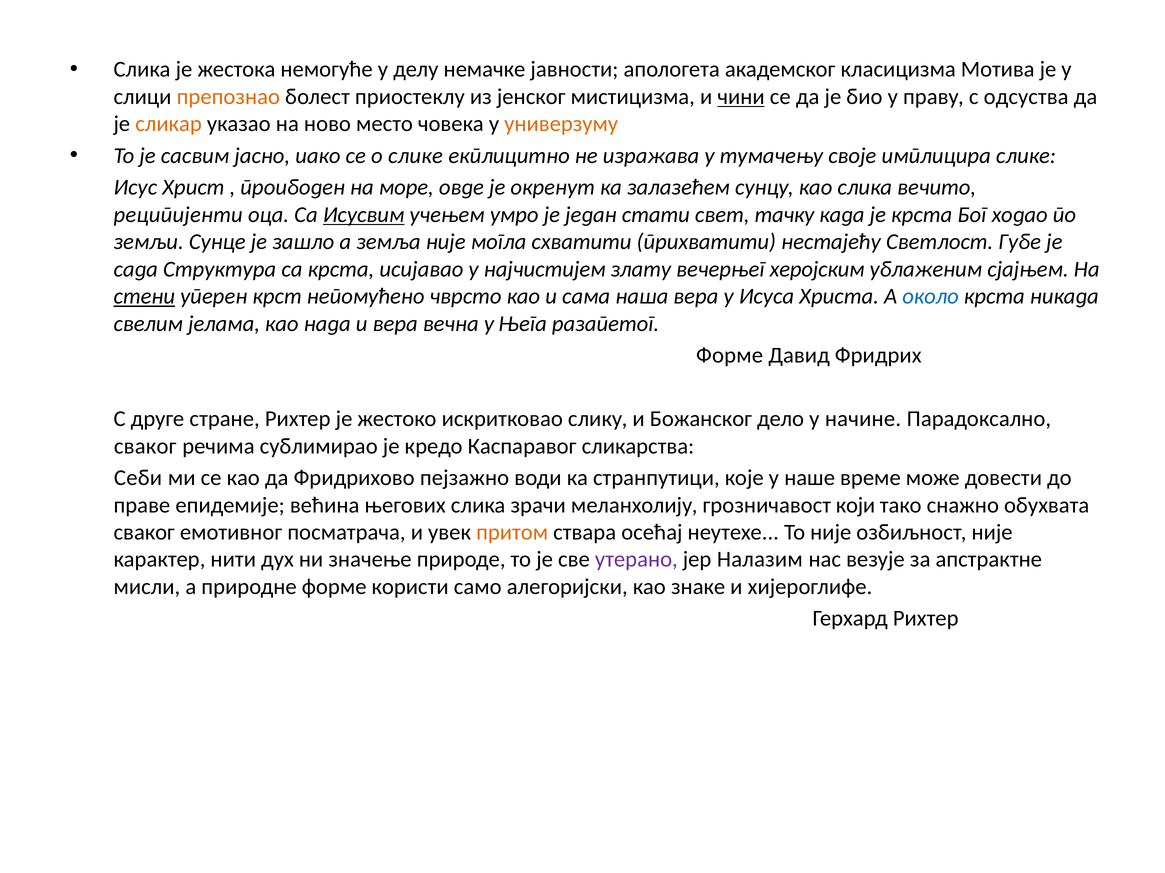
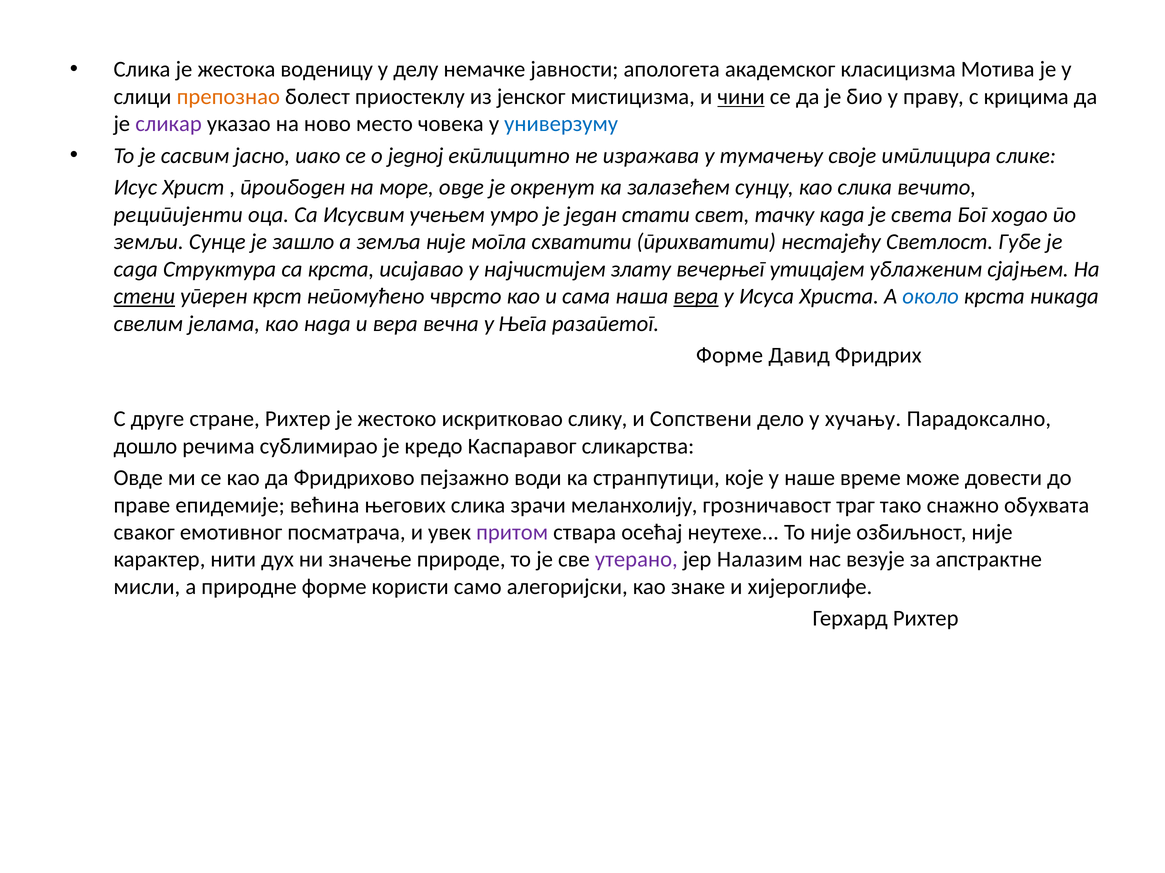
немогуће: немогуће -> воденицу (327, 70)
одсуства: одсуства -> крицима (1026, 97)
сликар colour: orange -> purple (169, 124)
универзуму colour: orange -> blue (561, 124)
о слике: слике -> једној (416, 156)
Исусвим underline: present -> none (364, 215)
је крста: крста -> света (922, 215)
херојским: херојским -> утицајем (817, 269)
вера underline: none -> present (696, 297)
Божанског: Божанског -> Сопствени (701, 419)
начине: начине -> хучању (863, 419)
сваког: сваког -> дошло (145, 446)
Себи: Себи -> Овде (138, 478)
који: који -> траг (856, 505)
притом colour: orange -> purple (512, 533)
